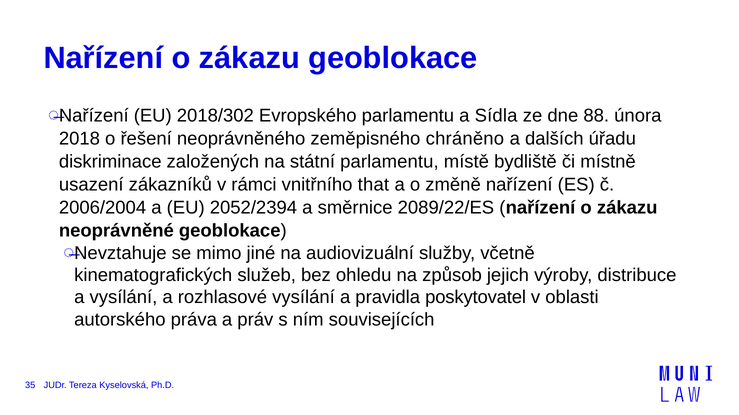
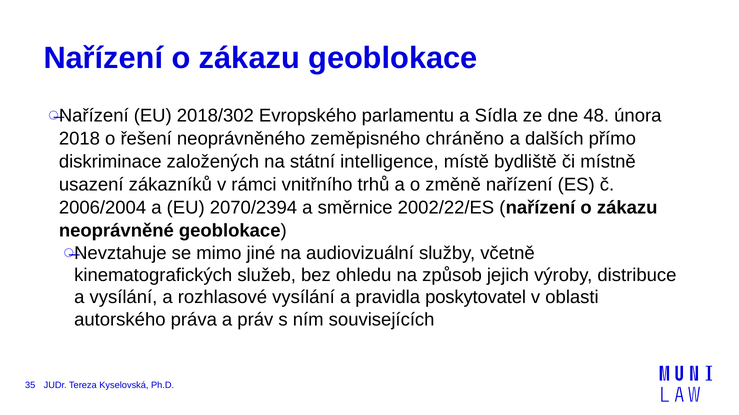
88: 88 -> 48 (596, 116)
úřadu: úřadu -> přímo (612, 139)
státní parlamentu: parlamentu -> intelligence (389, 162)
that: that -> trhů (374, 185)
2052/2394: 2052/2394 -> 2070/2394 (253, 208)
2089/22/ES: 2089/22/ES -> 2002/22/ES (446, 208)
